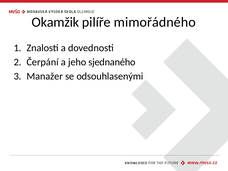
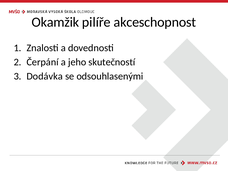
mimořádného: mimořádného -> akceschopnost (155, 22)
sjednaného: sjednaného -> skutečností (112, 62)
Manažer: Manažer -> Dodávka (45, 76)
